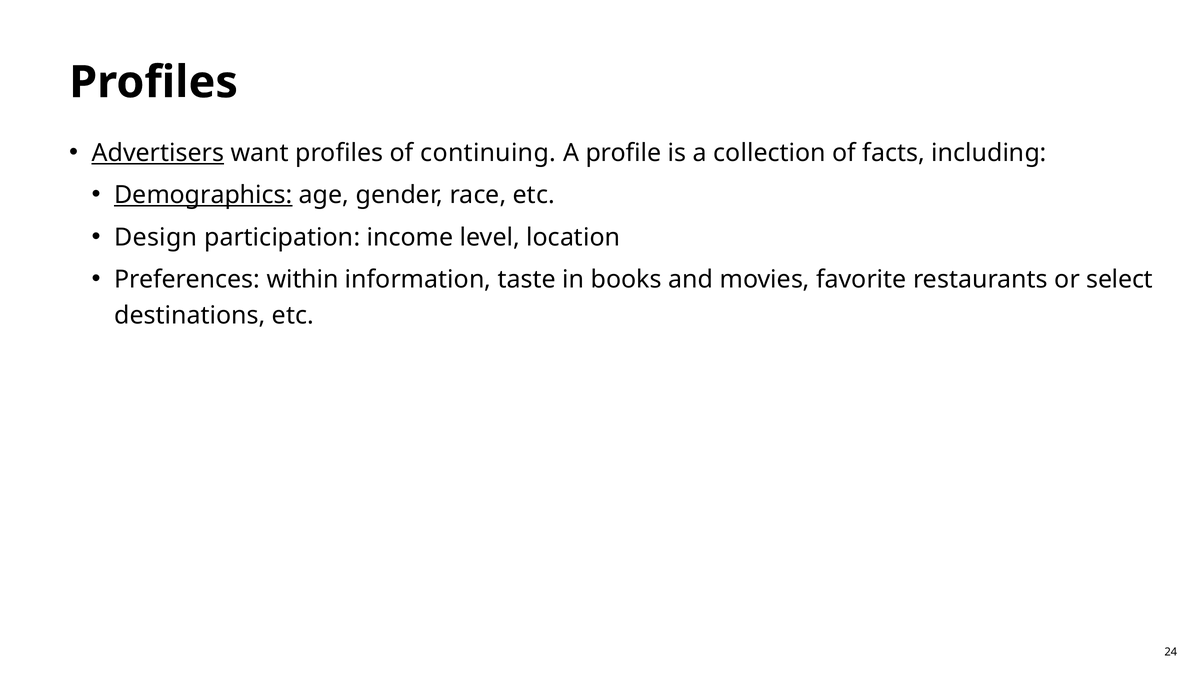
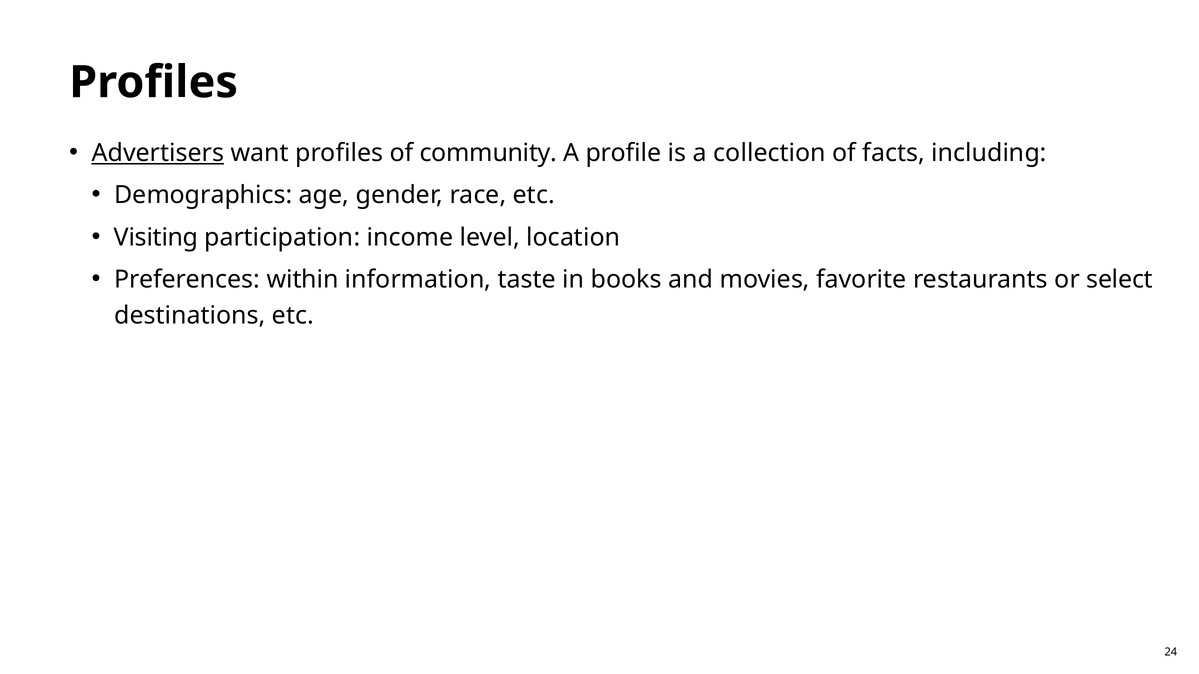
continuing: continuing -> community (488, 153)
Demographics underline: present -> none (203, 195)
Design: Design -> Visiting (156, 237)
